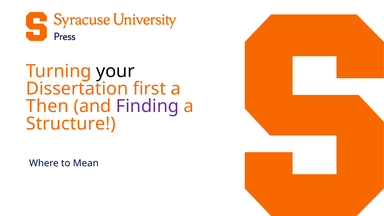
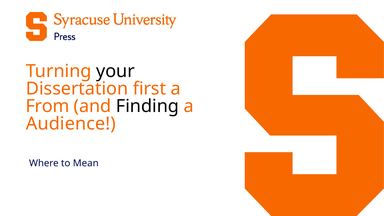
Then: Then -> From (48, 106)
Finding colour: purple -> black (147, 106)
Structure: Structure -> Audience (71, 124)
